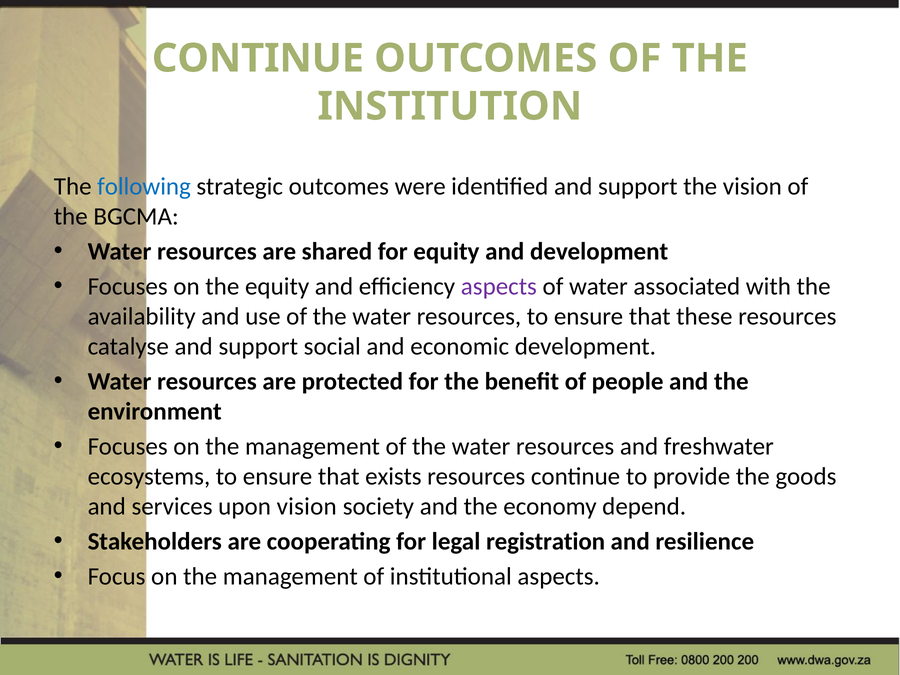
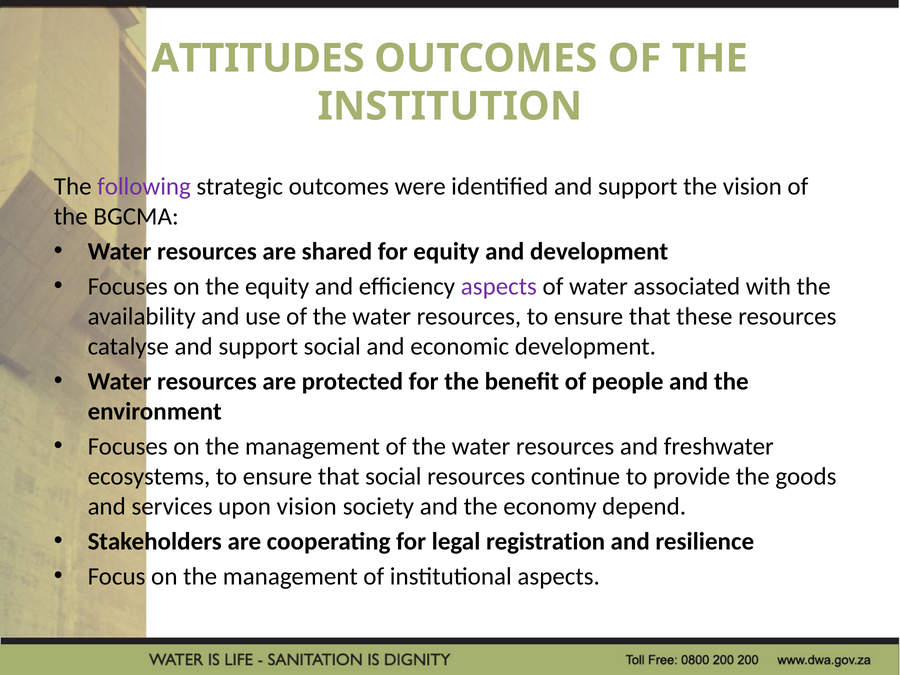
CONTINUE: CONTINUE -> ATTITUDES (258, 58)
following colour: blue -> purple (144, 186)
that exists: exists -> social (393, 477)
